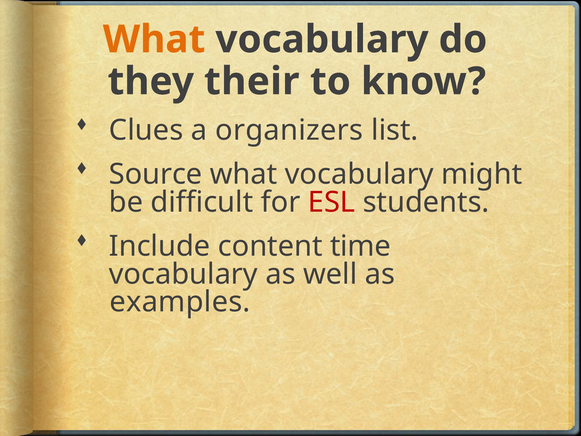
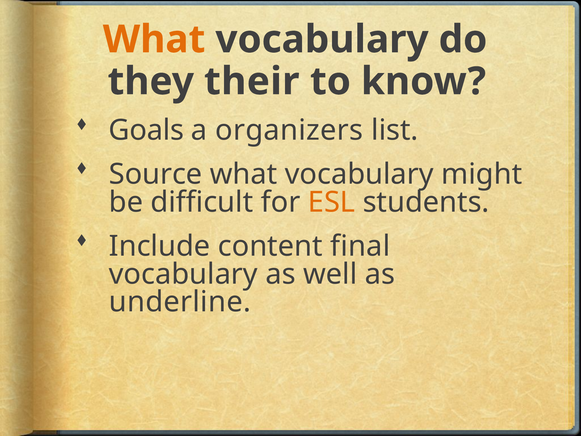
Clues: Clues -> Goals (146, 130)
ESL colour: red -> orange (332, 202)
time: time -> final (360, 246)
examples: examples -> underline (180, 302)
